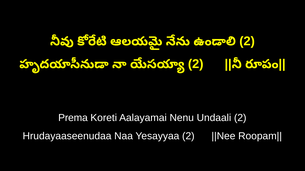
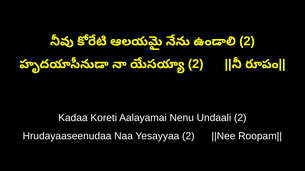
Prema: Prema -> Kadaa (73, 118)
